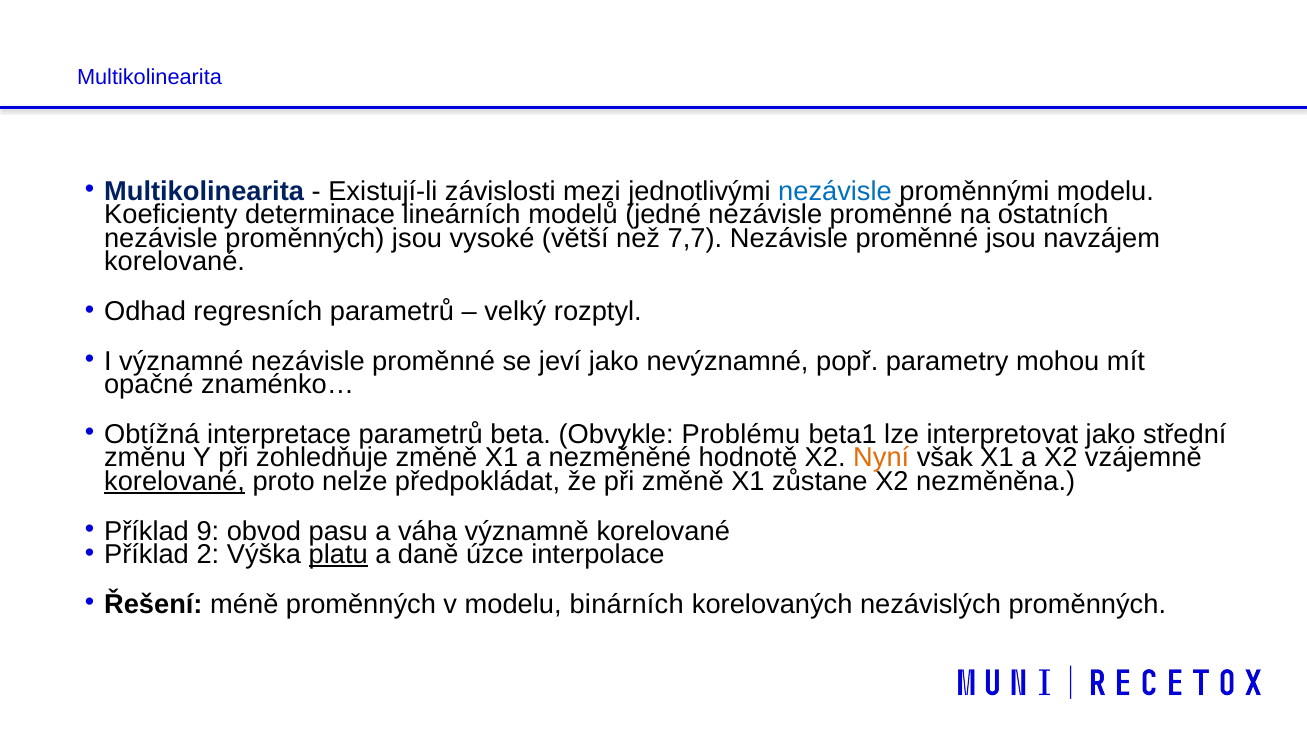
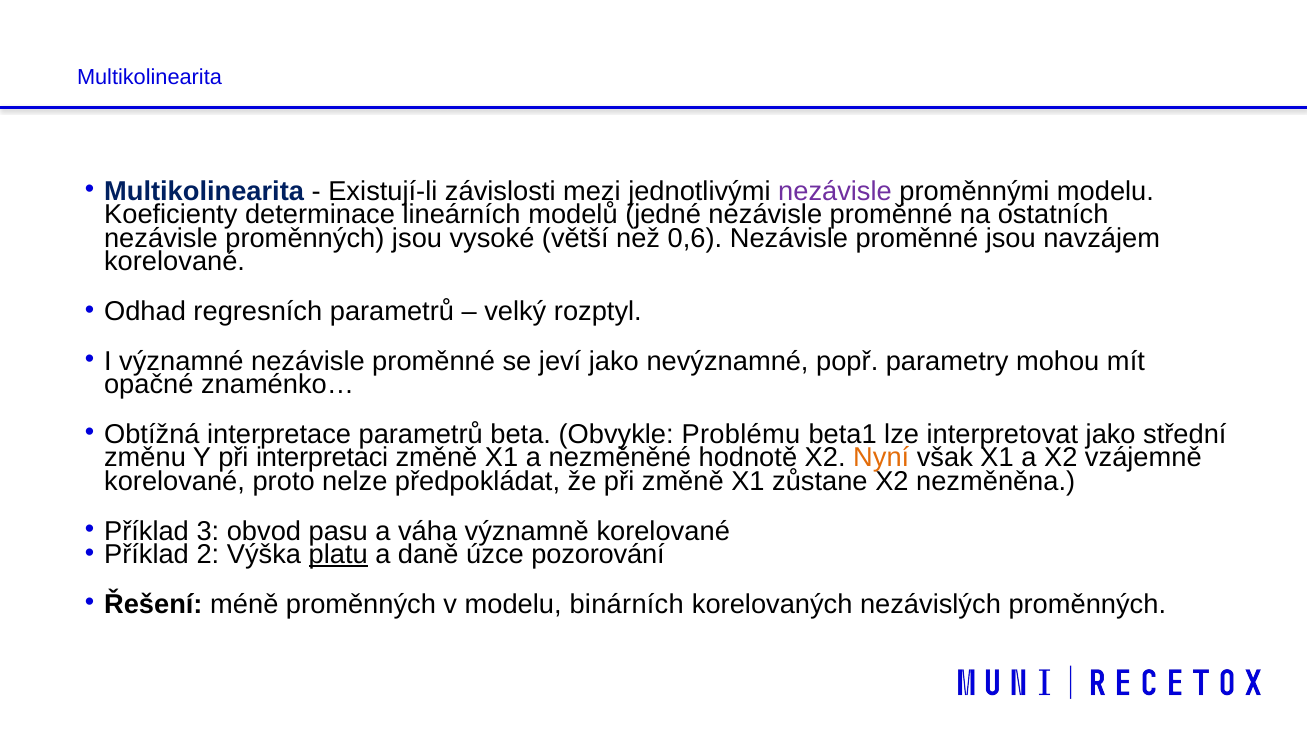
nezávisle colour: blue -> purple (835, 191)
7,7: 7,7 -> 0,6 (695, 238)
zohledňuje: zohledňuje -> interpretaci (322, 458)
korelované underline: present -> none (175, 481)
9: 9 -> 3 (208, 531)
interpolace: interpolace -> pozorování (598, 555)
